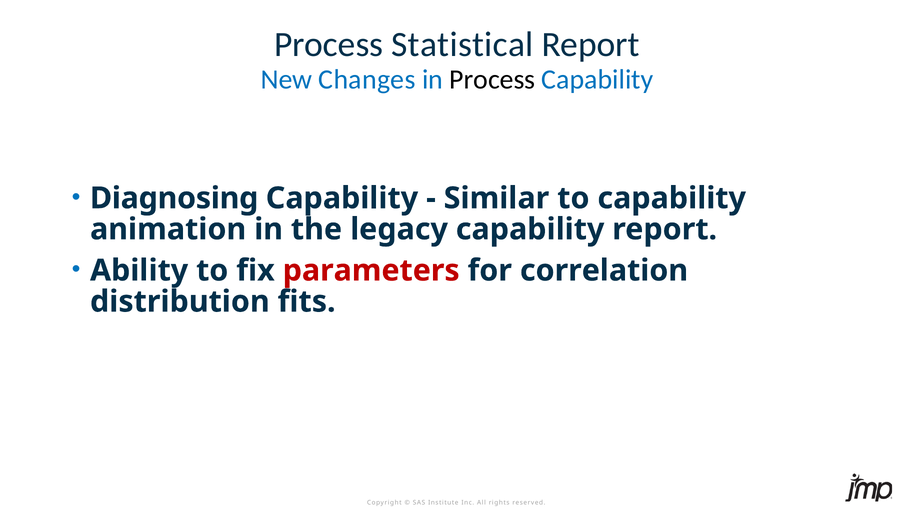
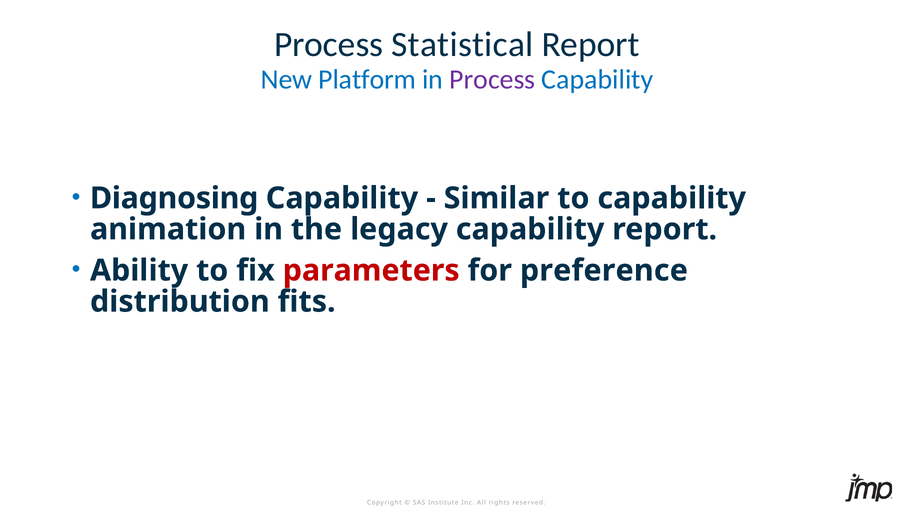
Changes: Changes -> Platform (367, 80)
Process colour: black -> purple (492, 80)
correlation: correlation -> preference (604, 271)
